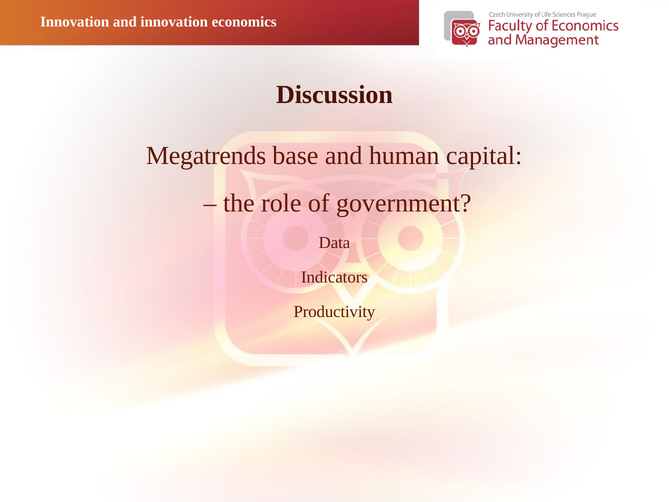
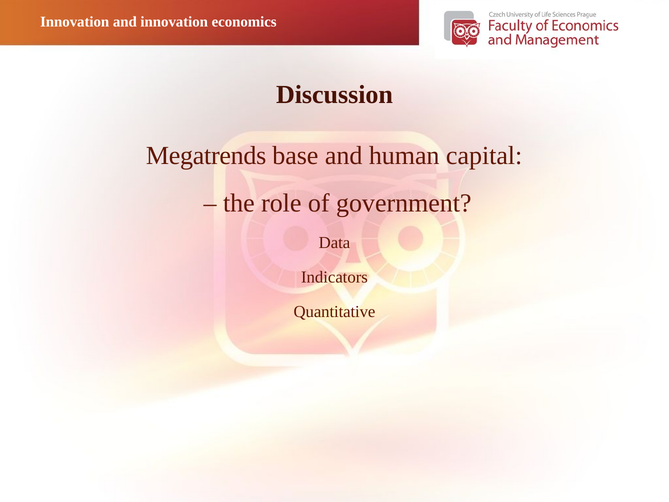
Productivity: Productivity -> Quantitative (334, 312)
